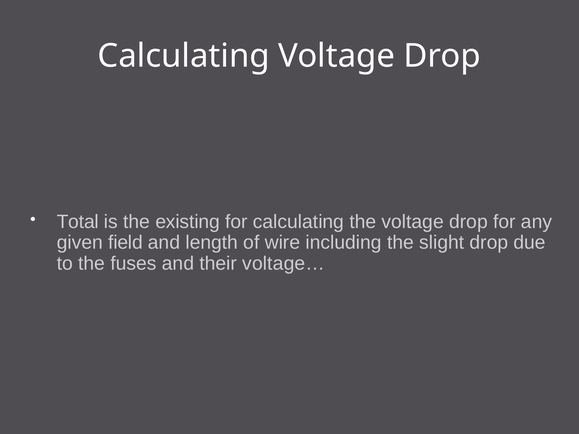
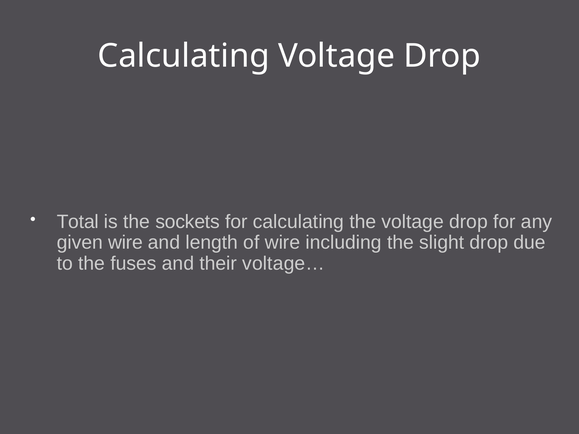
existing: existing -> sockets (188, 222)
given field: field -> wire (125, 243)
